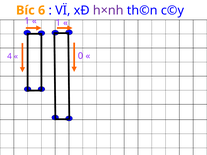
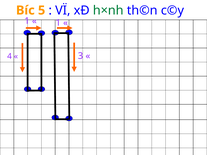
6: 6 -> 5 (42, 10)
h×nh colour: purple -> green (108, 10)
0: 0 -> 3 (81, 56)
